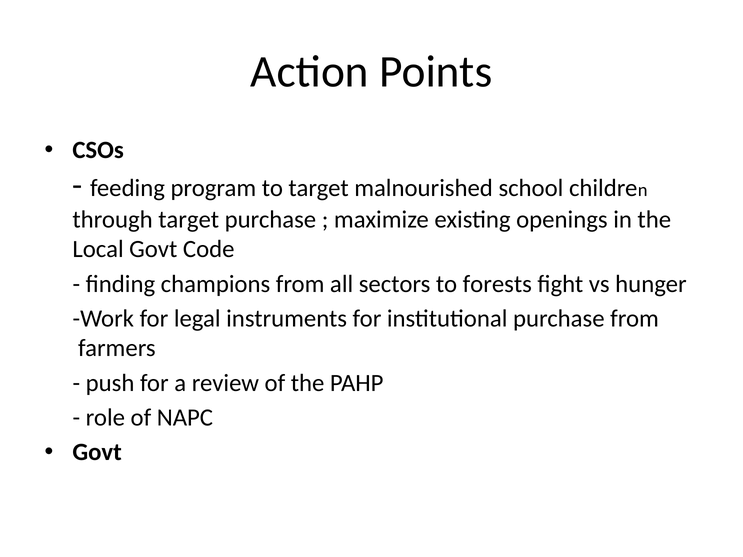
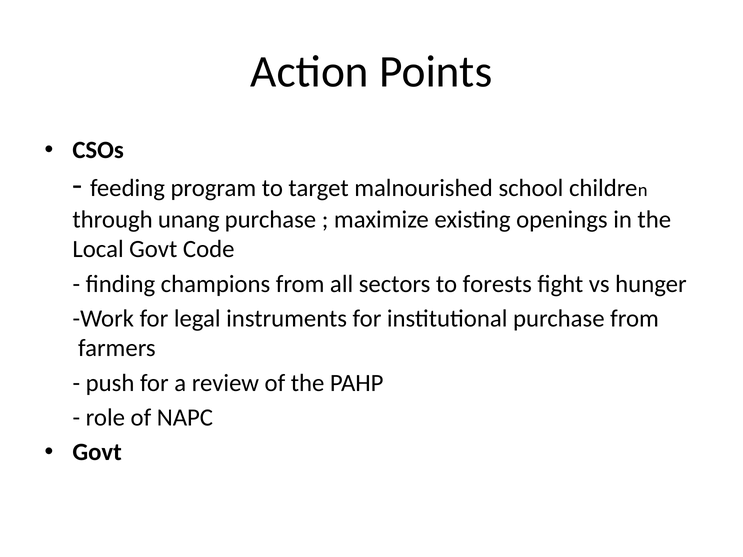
through target: target -> unang (189, 220)
